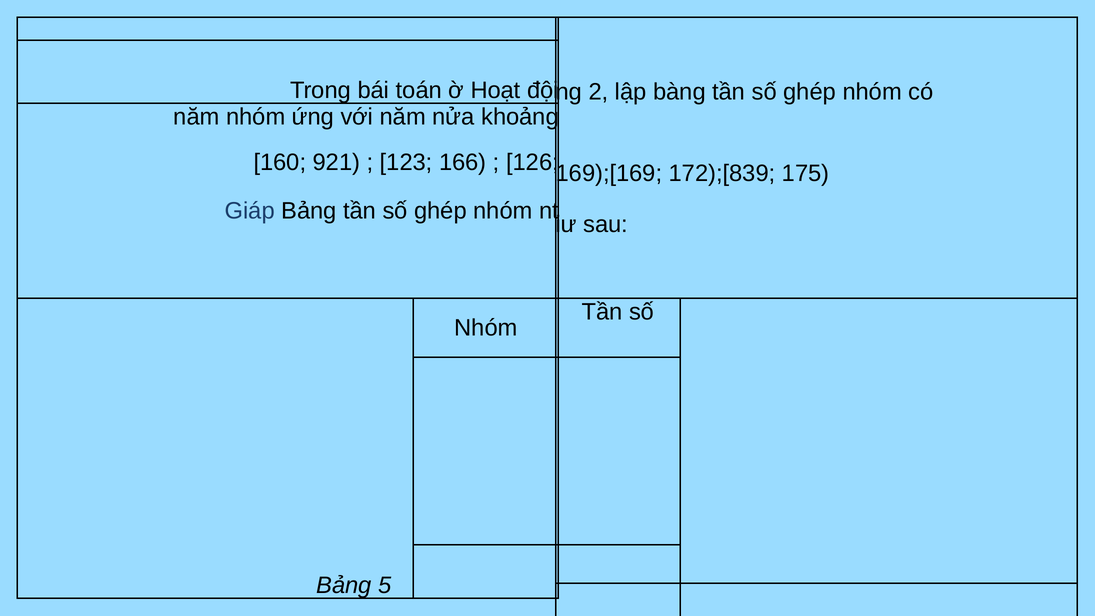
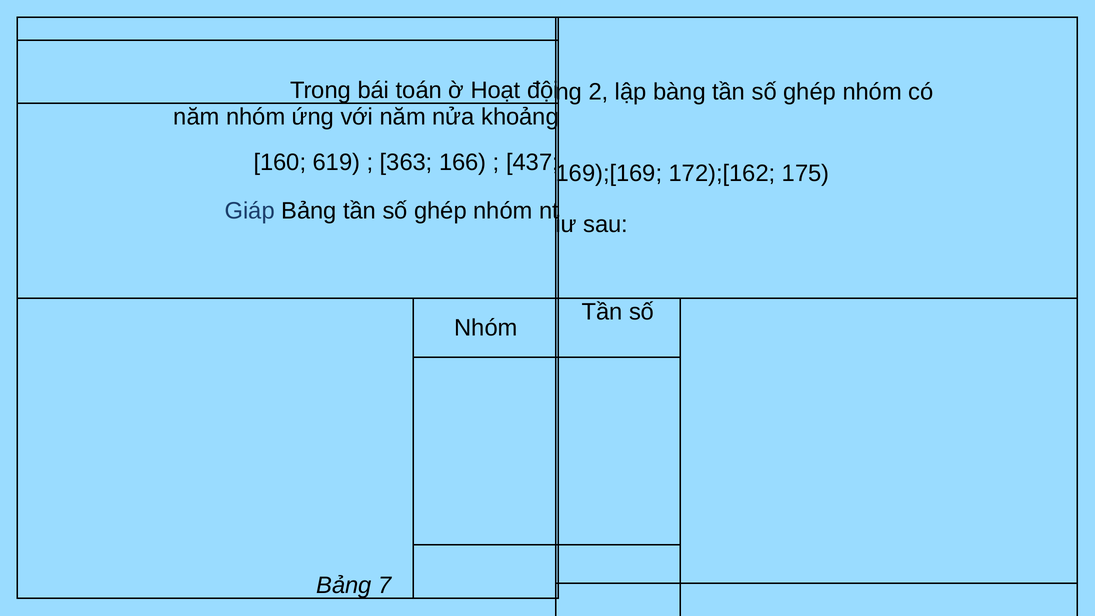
921: 921 -> 619 (336, 163)
123: 123 -> 363 (406, 163)
126: 126 -> 437 (532, 163)
172);[839: 172);[839 -> 172);[162 (722, 173)
5: 5 -> 7 (385, 585)
